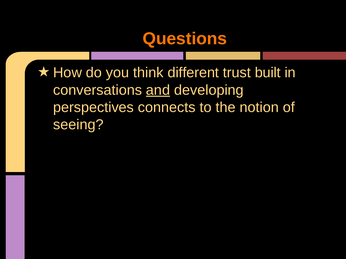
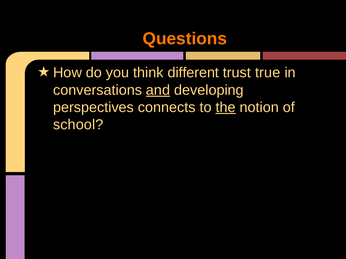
built: built -> true (268, 73)
the underline: none -> present (226, 107)
seeing: seeing -> school (78, 125)
